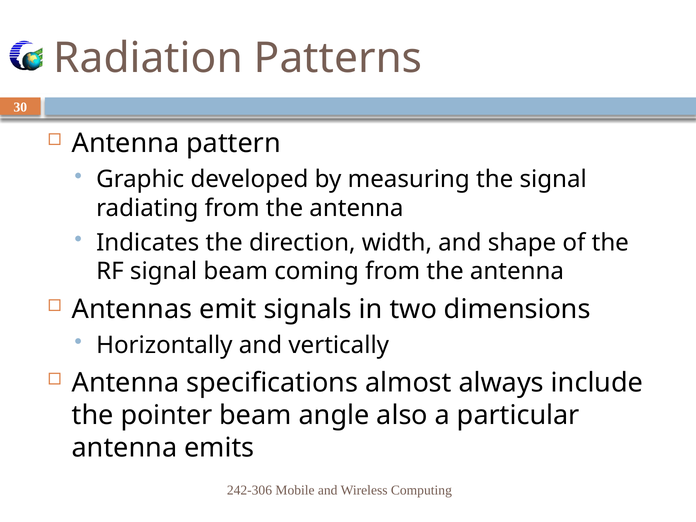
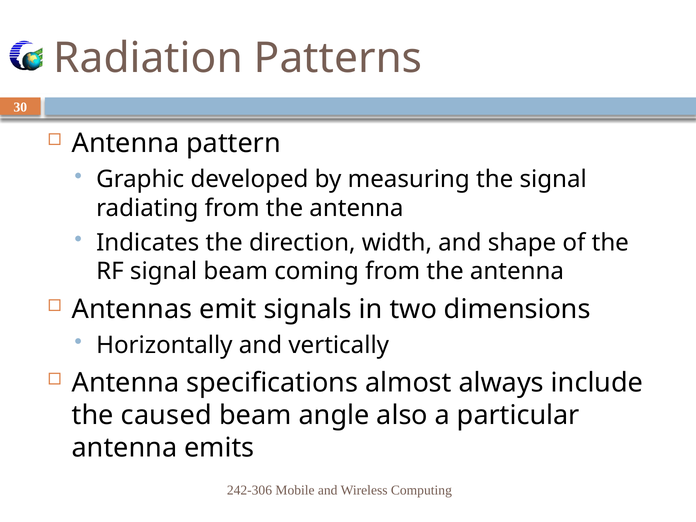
pointer: pointer -> caused (166, 415)
